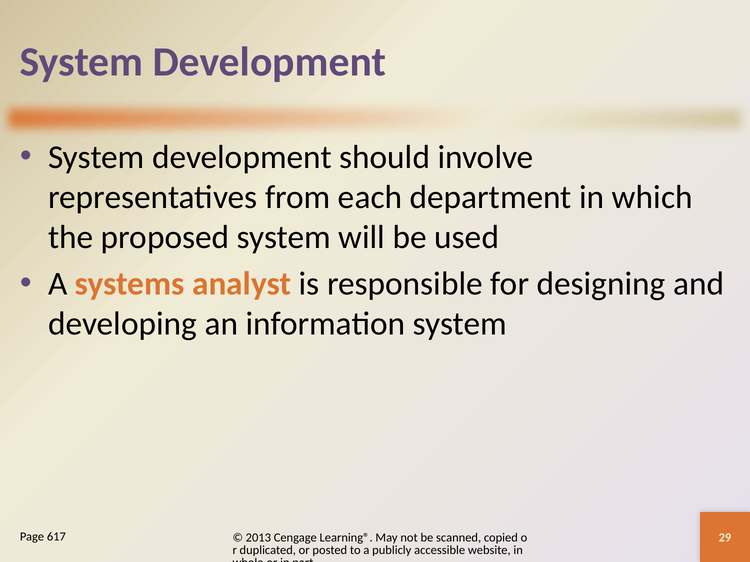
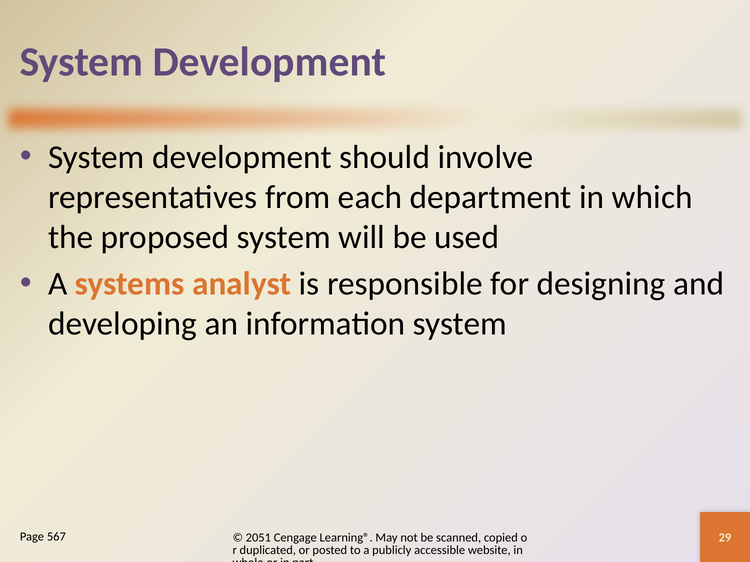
617: 617 -> 567 (56, 537)
2013: 2013 -> 2051 (258, 538)
